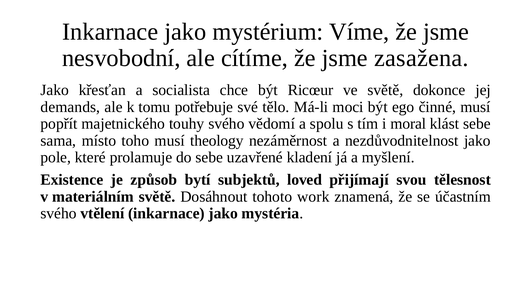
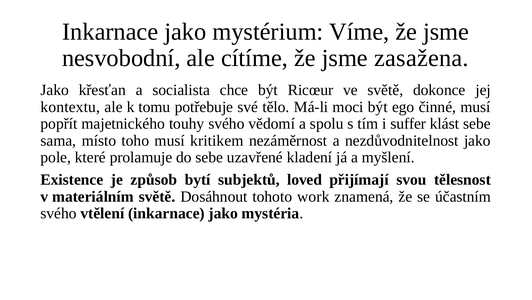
demands: demands -> kontextu (70, 107)
moral: moral -> suffer (408, 123)
theology: theology -> kritikem (217, 140)
